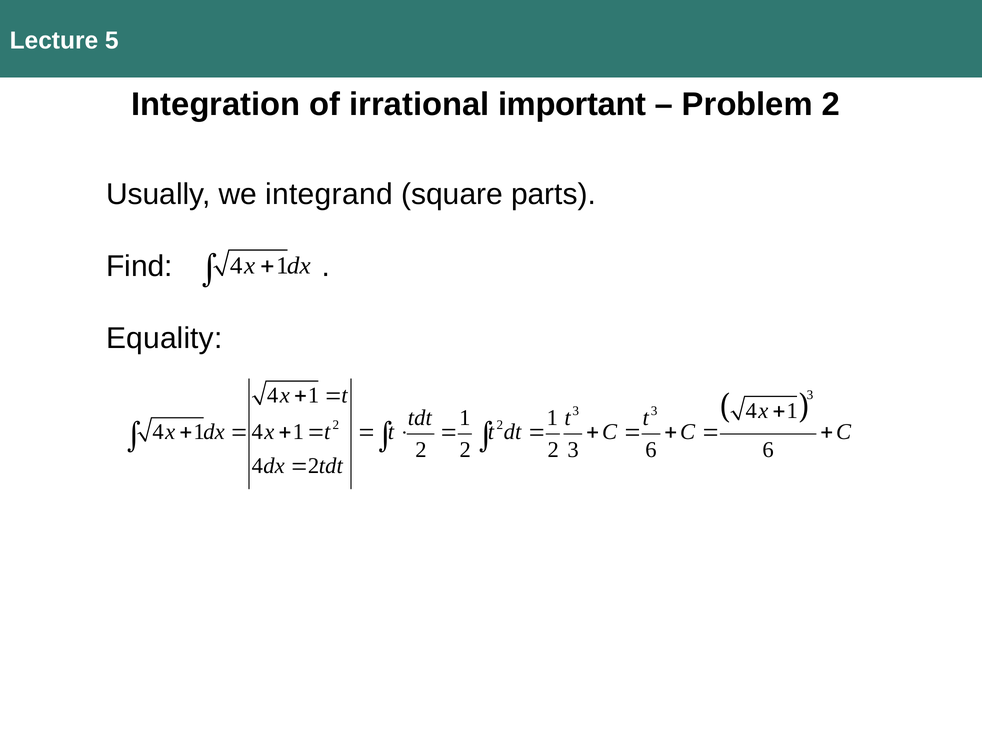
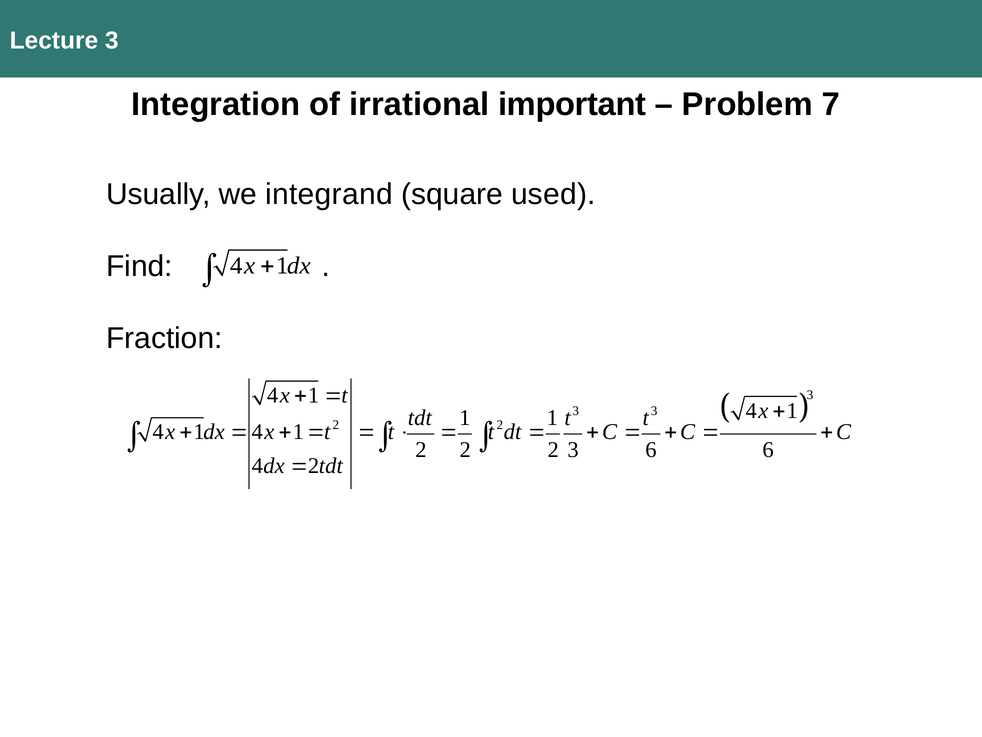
Lecture 5: 5 -> 3 (112, 40)
Problem 2: 2 -> 7 (831, 104)
parts: parts -> used (553, 194)
Equality: Equality -> Fraction (164, 338)
